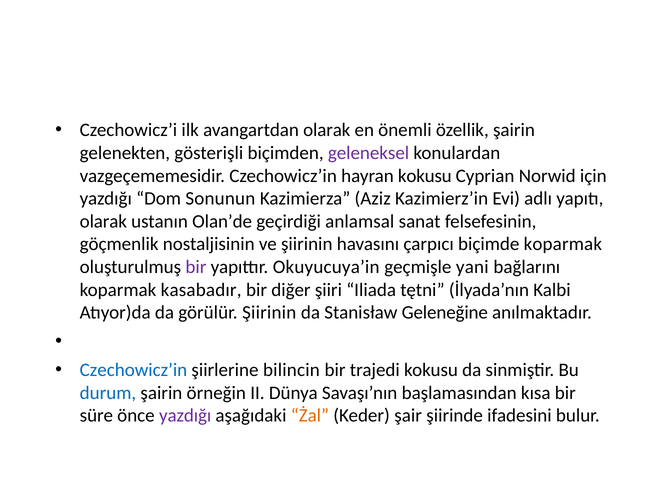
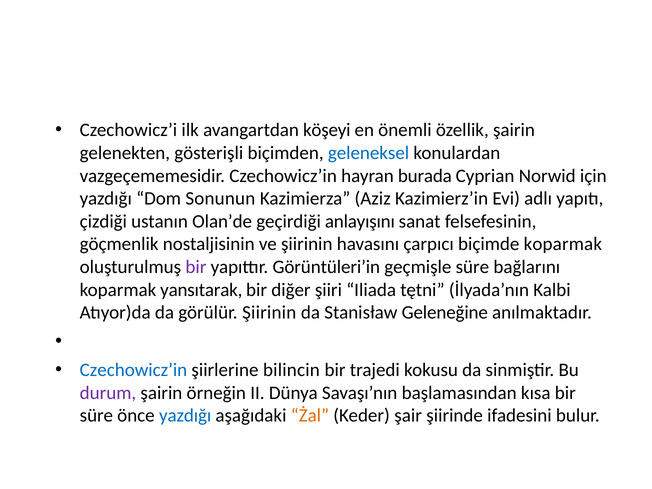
avangartdan olarak: olarak -> köşeyi (327, 130)
geleneksel colour: purple -> blue (369, 153)
hayran kokusu: kokusu -> burada (425, 176)
olarak: olarak -> çizdiği (103, 221)
anlamsal: anlamsal -> anlayışını (360, 221)
Okuyucuya’in: Okuyucuya’in -> Görüntüleri’in (326, 267)
geçmişle yani: yani -> süre (472, 267)
kasabadır: kasabadır -> yansıtarak (201, 290)
durum colour: blue -> purple (108, 393)
yazdığı colour: purple -> blue (185, 416)
